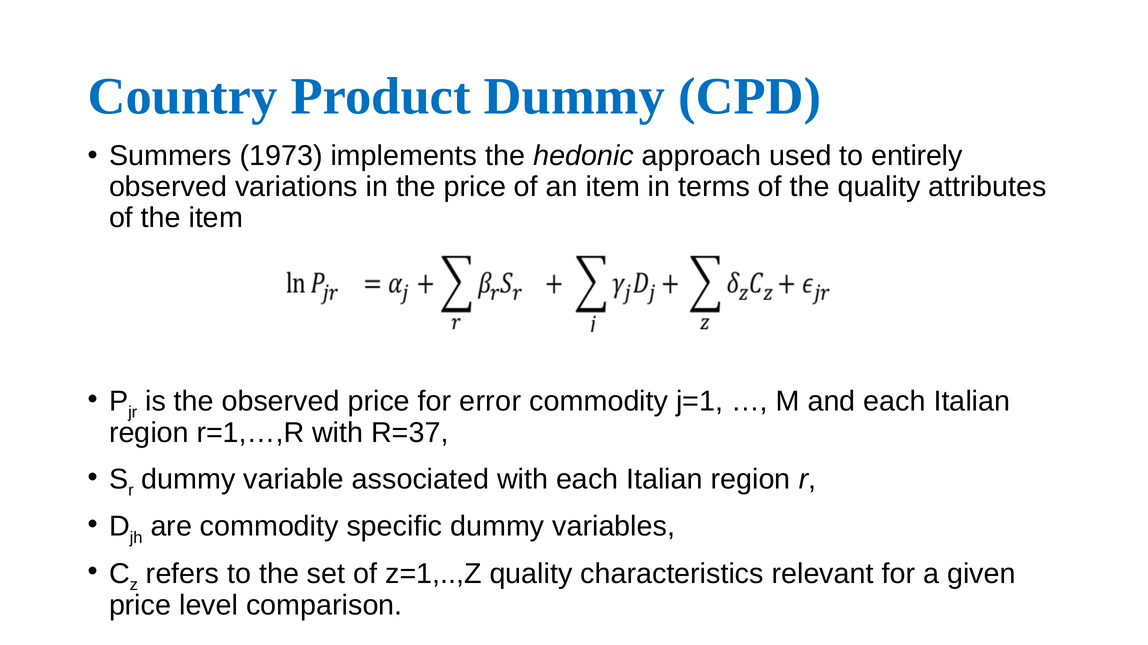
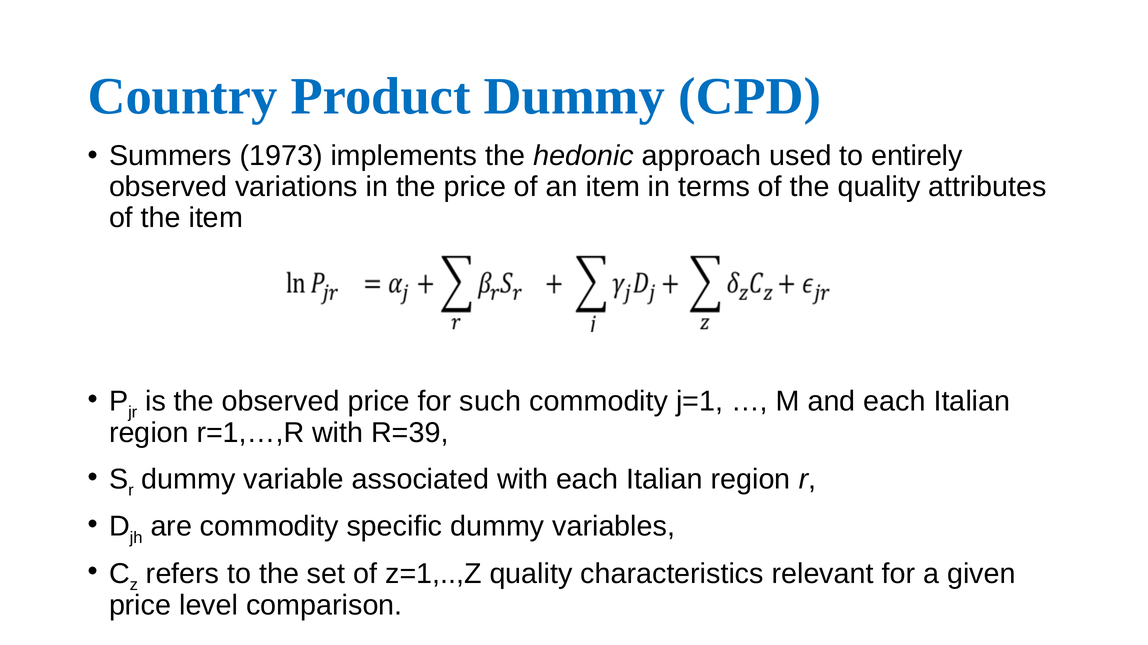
error: error -> such (490, 402)
R=37: R=37 -> R=39 (410, 434)
